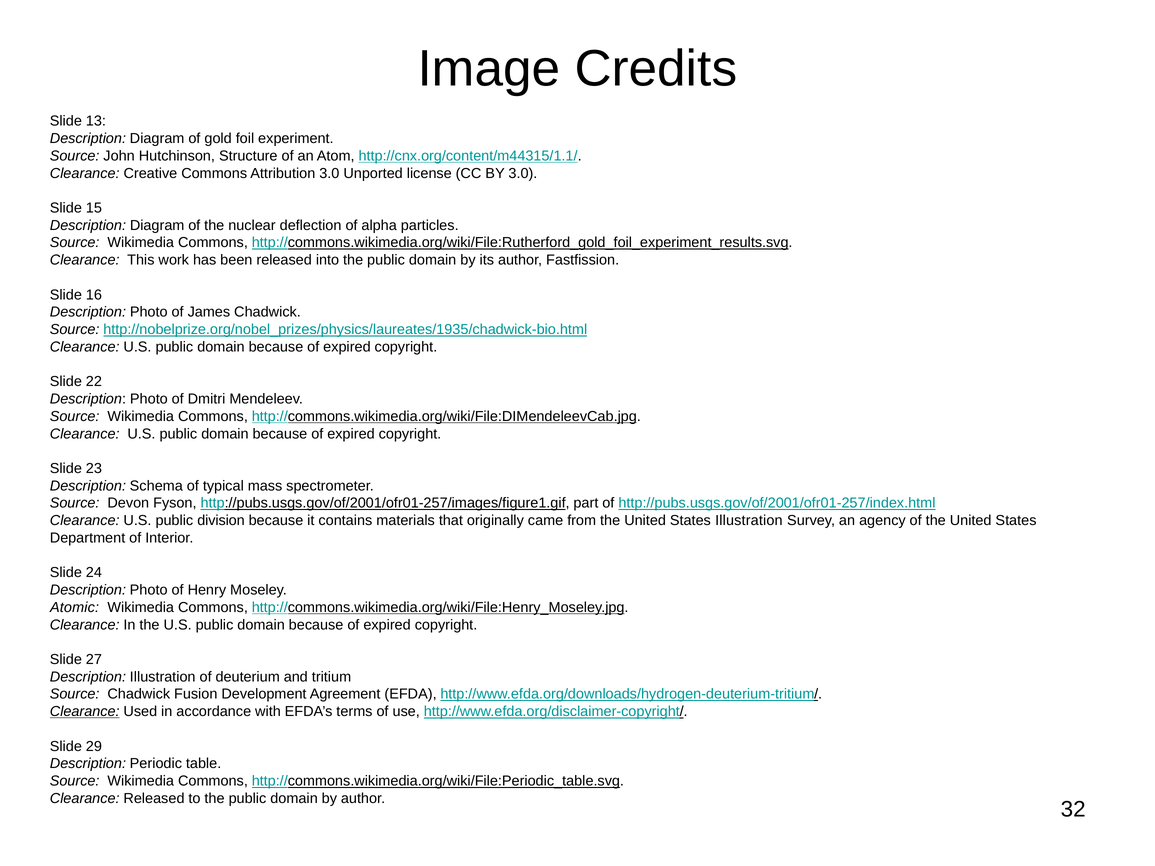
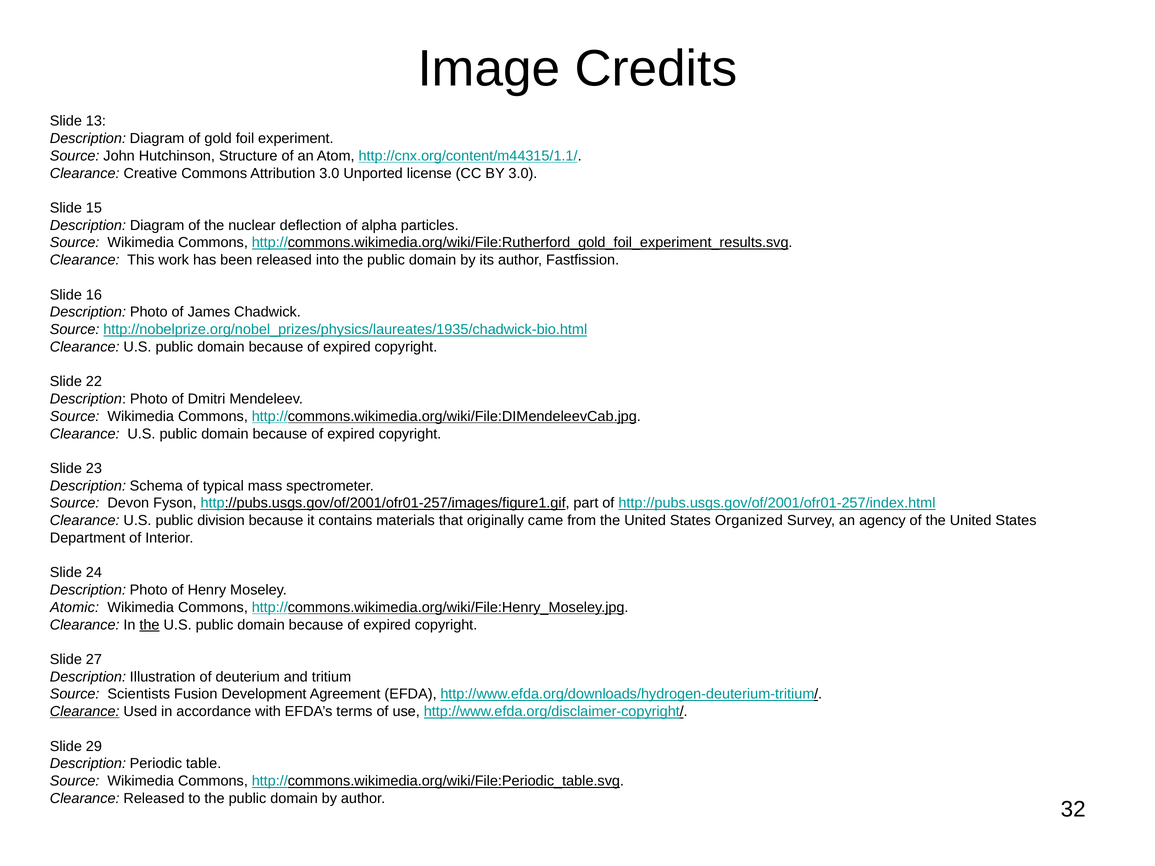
States Illustration: Illustration -> Organized (749, 521)
the underline: none -> present (149, 625)
Source Chadwick: Chadwick -> Scientists (139, 694)
